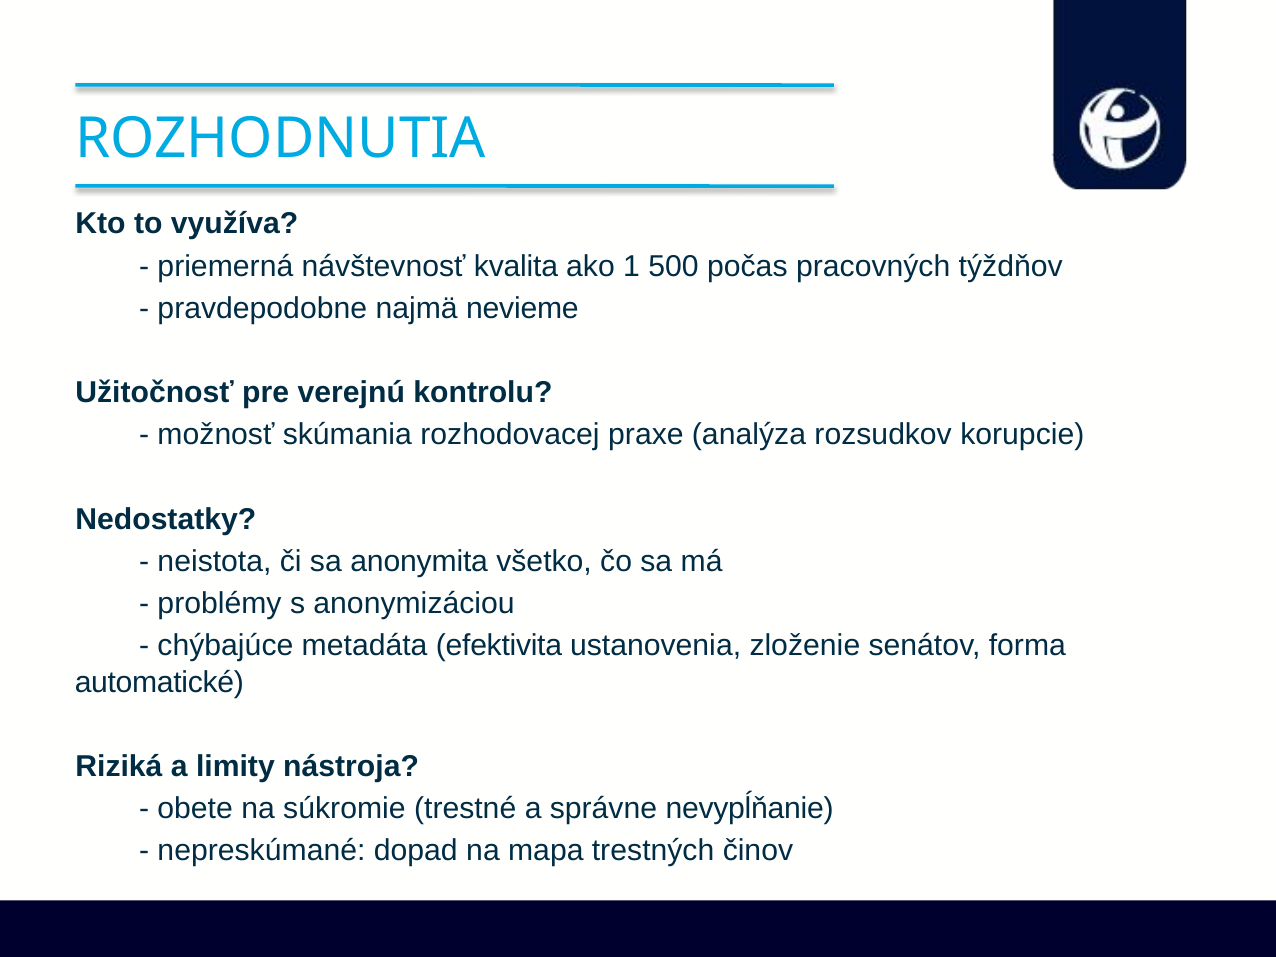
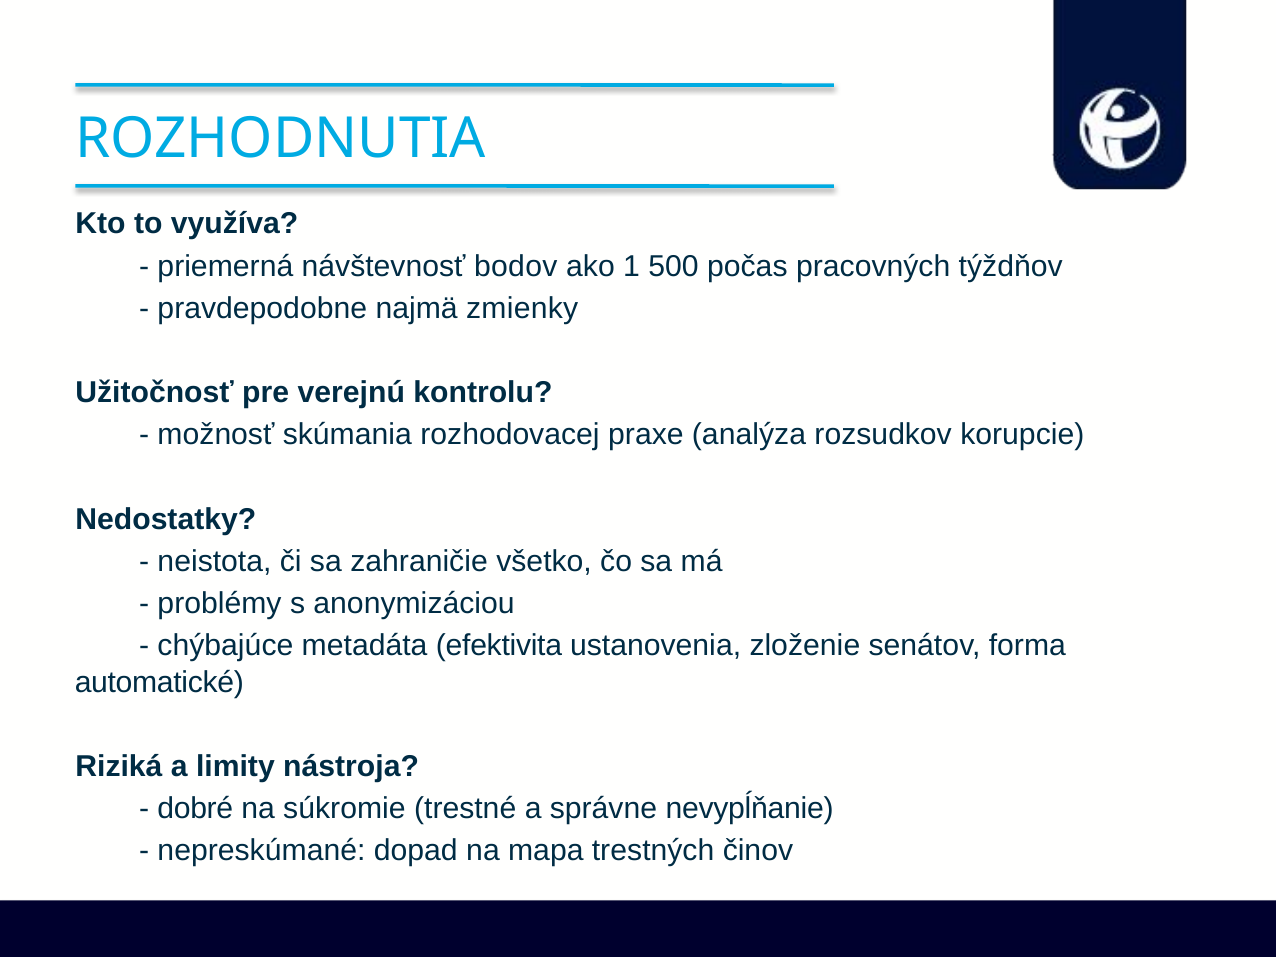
kvalita: kvalita -> bodov (516, 266)
nevieme: nevieme -> zmienky (522, 308)
anonymita: anonymita -> zahraničie (419, 561)
obete: obete -> dobré (195, 809)
